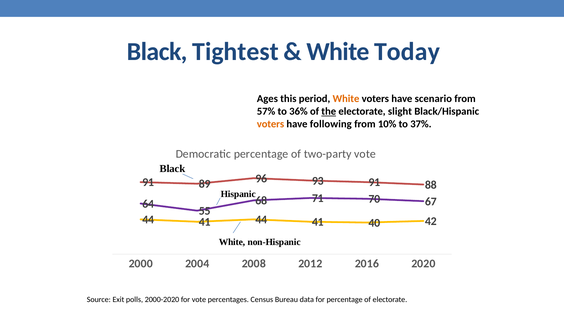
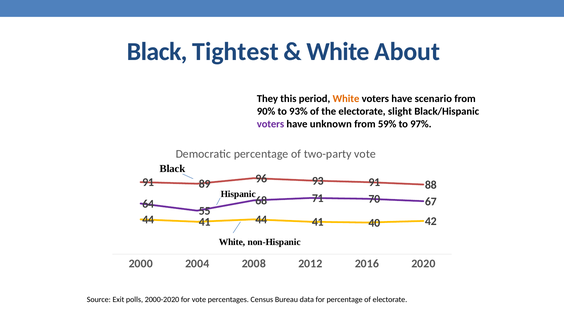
Today: Today -> About (407, 52)
Ages: Ages -> They (267, 99)
57%: 57% -> 90% (266, 112)
36%: 36% -> 93% (298, 112)
the underline: present -> none (329, 112)
voters colour: orange -> purple (270, 124)
following: following -> unknown (331, 124)
10%: 10% -> 59% (387, 124)
37%: 37% -> 97% (421, 124)
